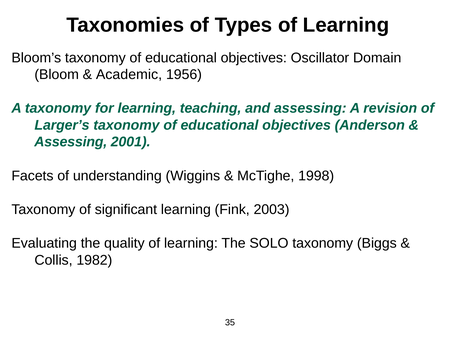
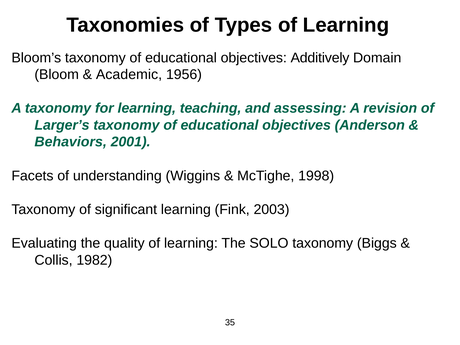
Oscillator: Oscillator -> Additively (320, 58)
Assessing: Assessing -> Behaviors (71, 142)
